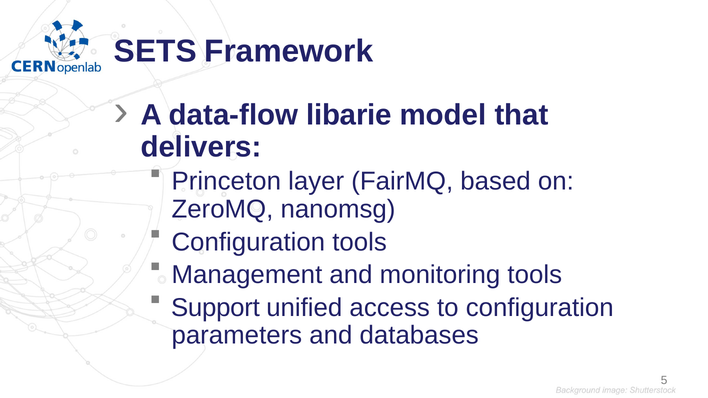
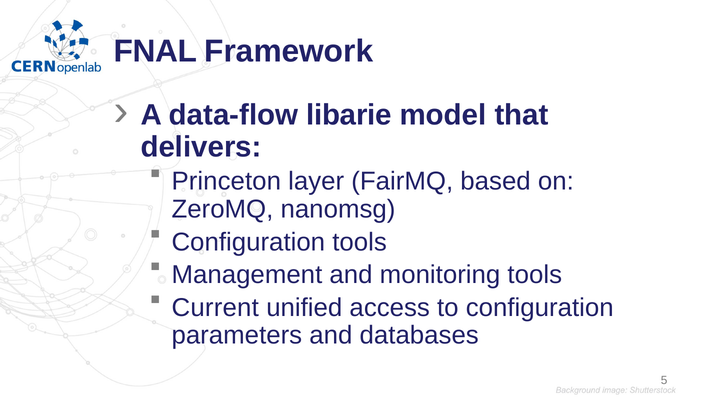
SETS: SETS -> FNAL (156, 51)
Support: Support -> Current (215, 308)
